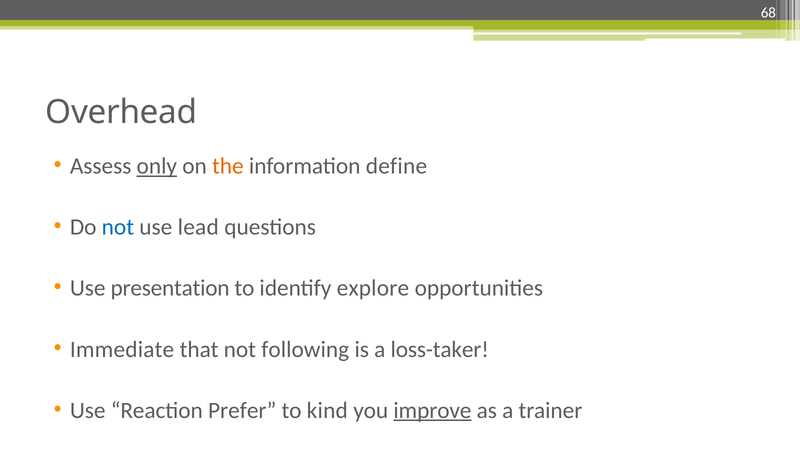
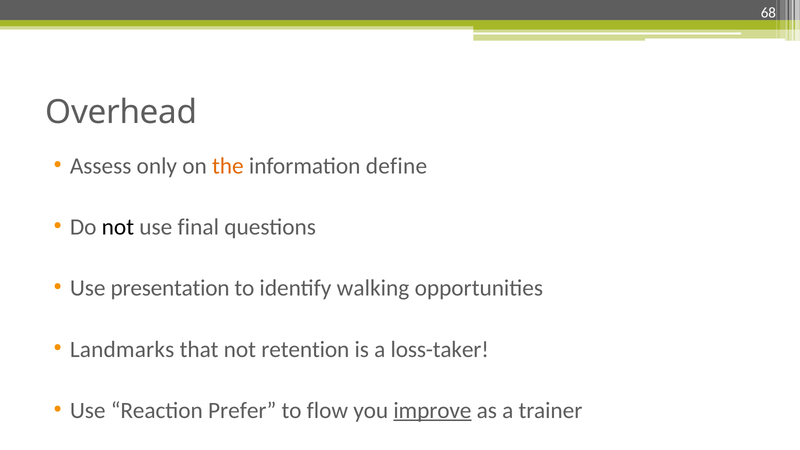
only underline: present -> none (157, 166)
not colour: blue -> black (118, 227)
lead: lead -> final (198, 227)
explore: explore -> walking (373, 288)
Immediate: Immediate -> Landmarks (122, 349)
following: following -> retention (305, 349)
kind: kind -> flow (327, 410)
